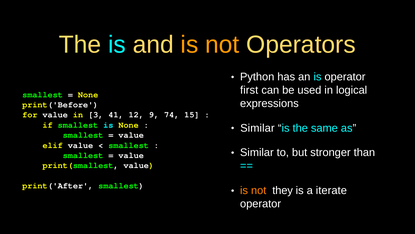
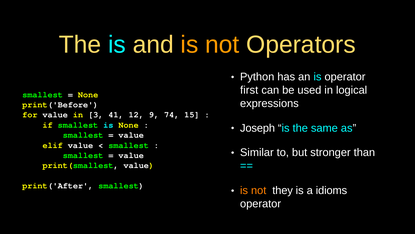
Similar: Similar -> Joseph (258, 128)
iterate: iterate -> idioms (331, 190)
